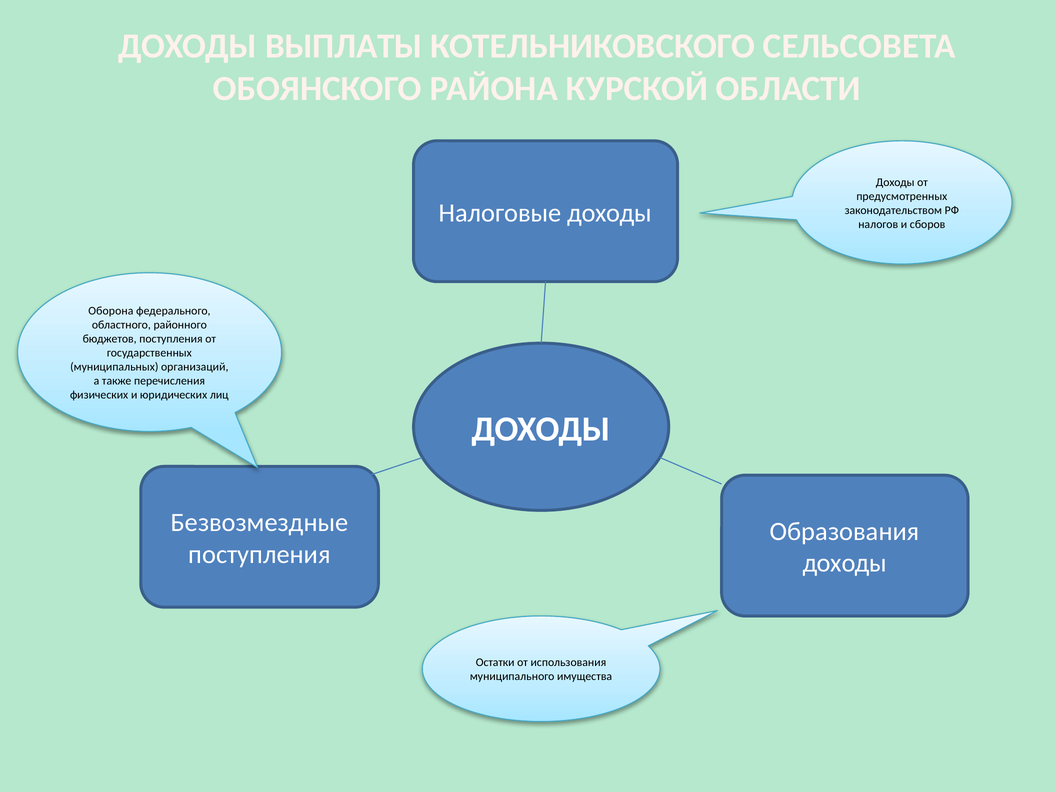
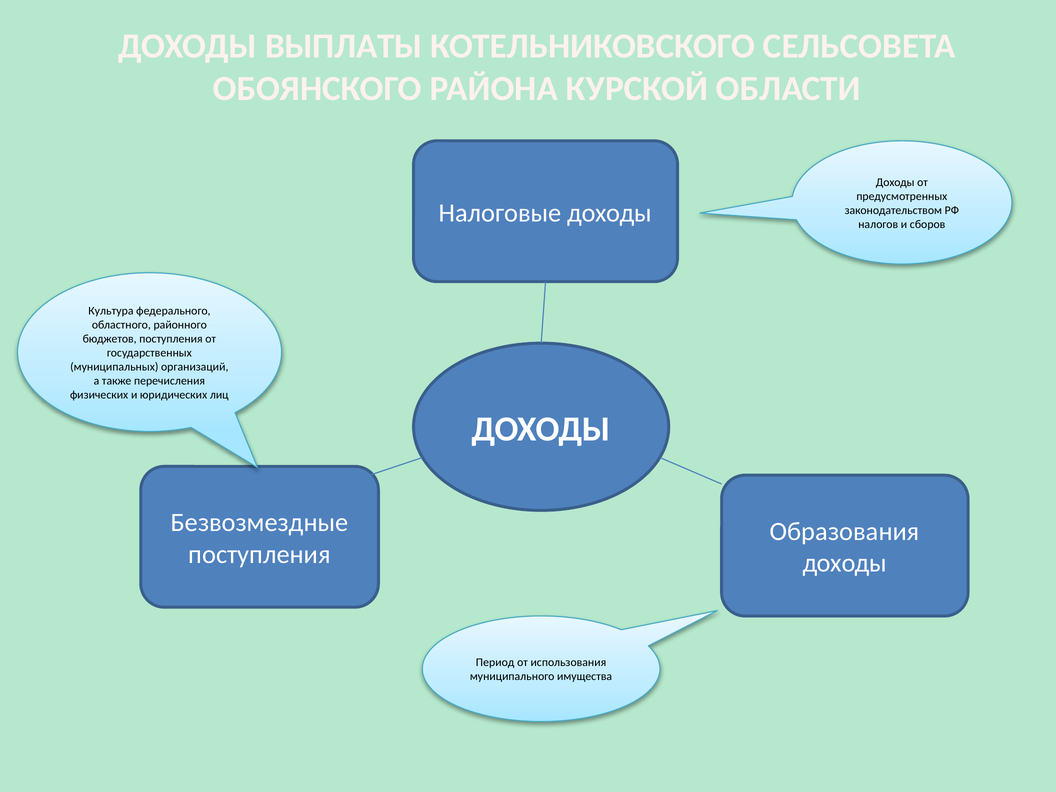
Оборона: Оборона -> Культура (111, 311)
Остатки: Остатки -> Период (495, 663)
